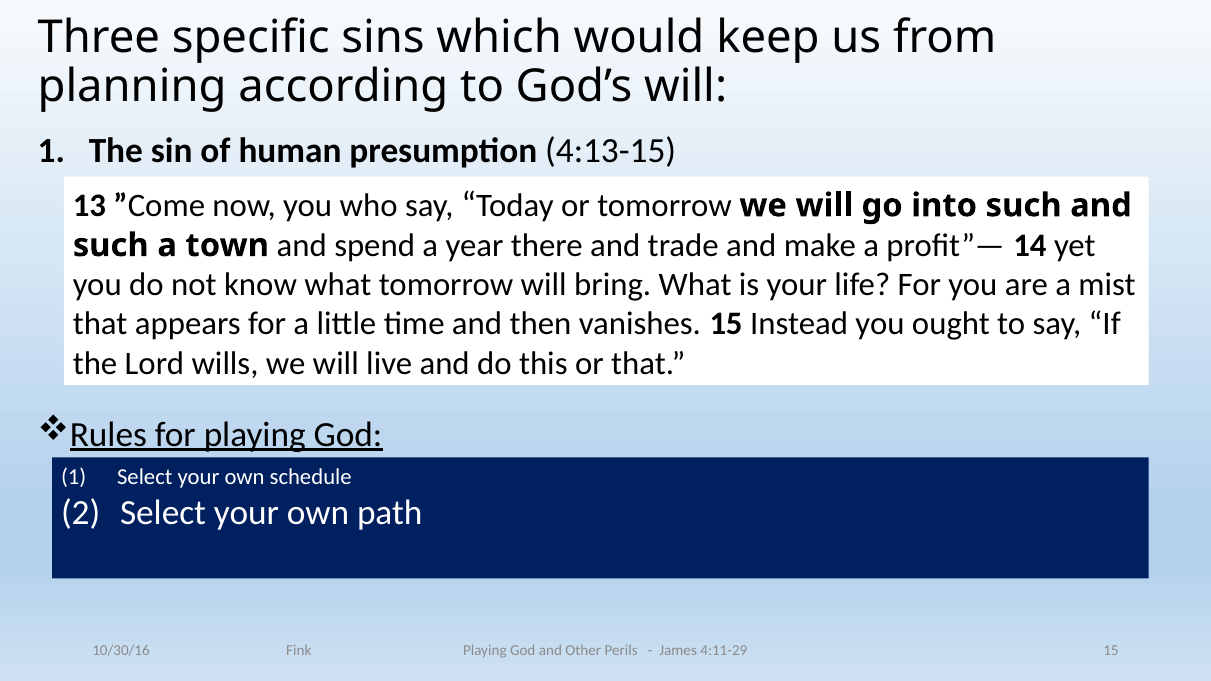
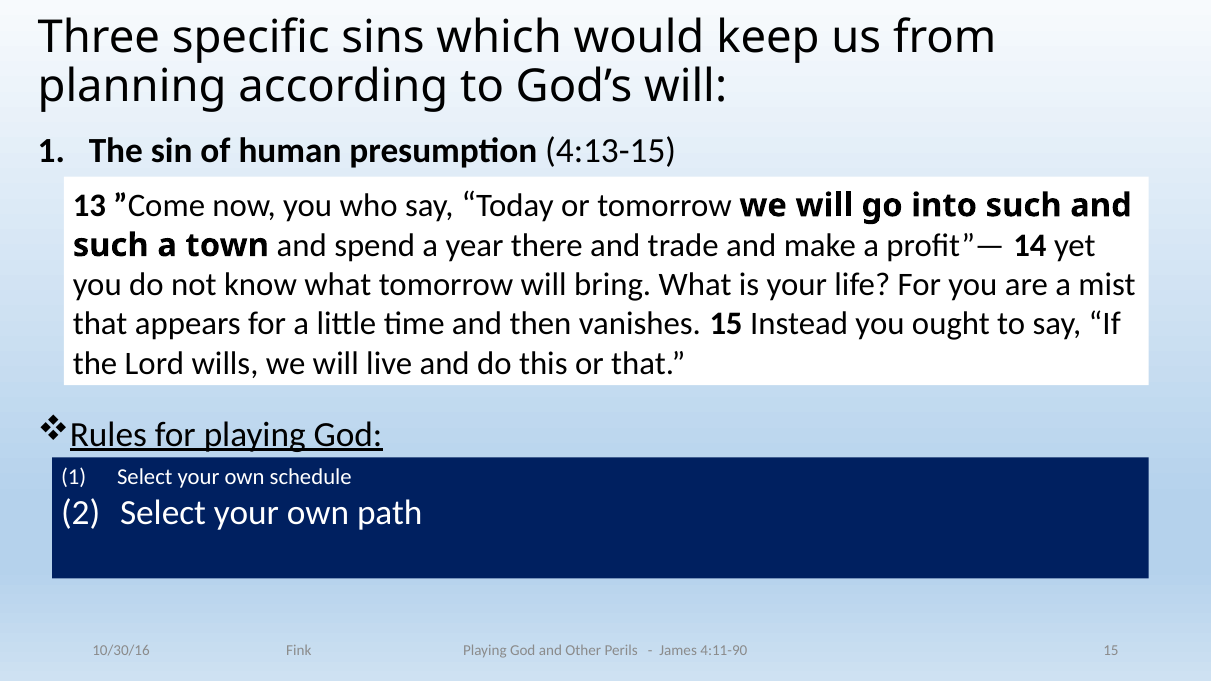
4:11-29: 4:11-29 -> 4:11-90 (724, 650)
